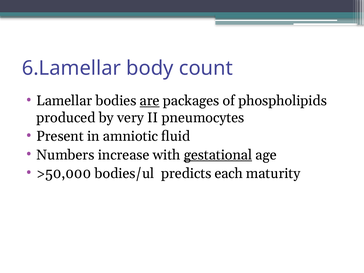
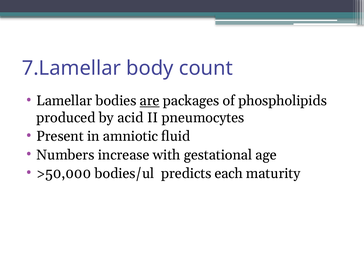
6.Lamellar: 6.Lamellar -> 7.Lamellar (71, 68)
very: very -> acid (130, 118)
gestational underline: present -> none (218, 155)
